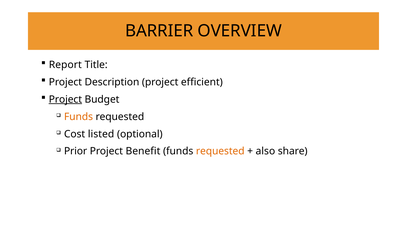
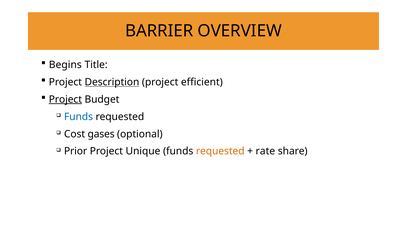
Report: Report -> Begins (65, 65)
Description underline: none -> present (112, 82)
Funds colour: orange -> blue (79, 117)
listed: listed -> gases (101, 134)
Benefit: Benefit -> Unique (143, 151)
also: also -> rate (265, 151)
